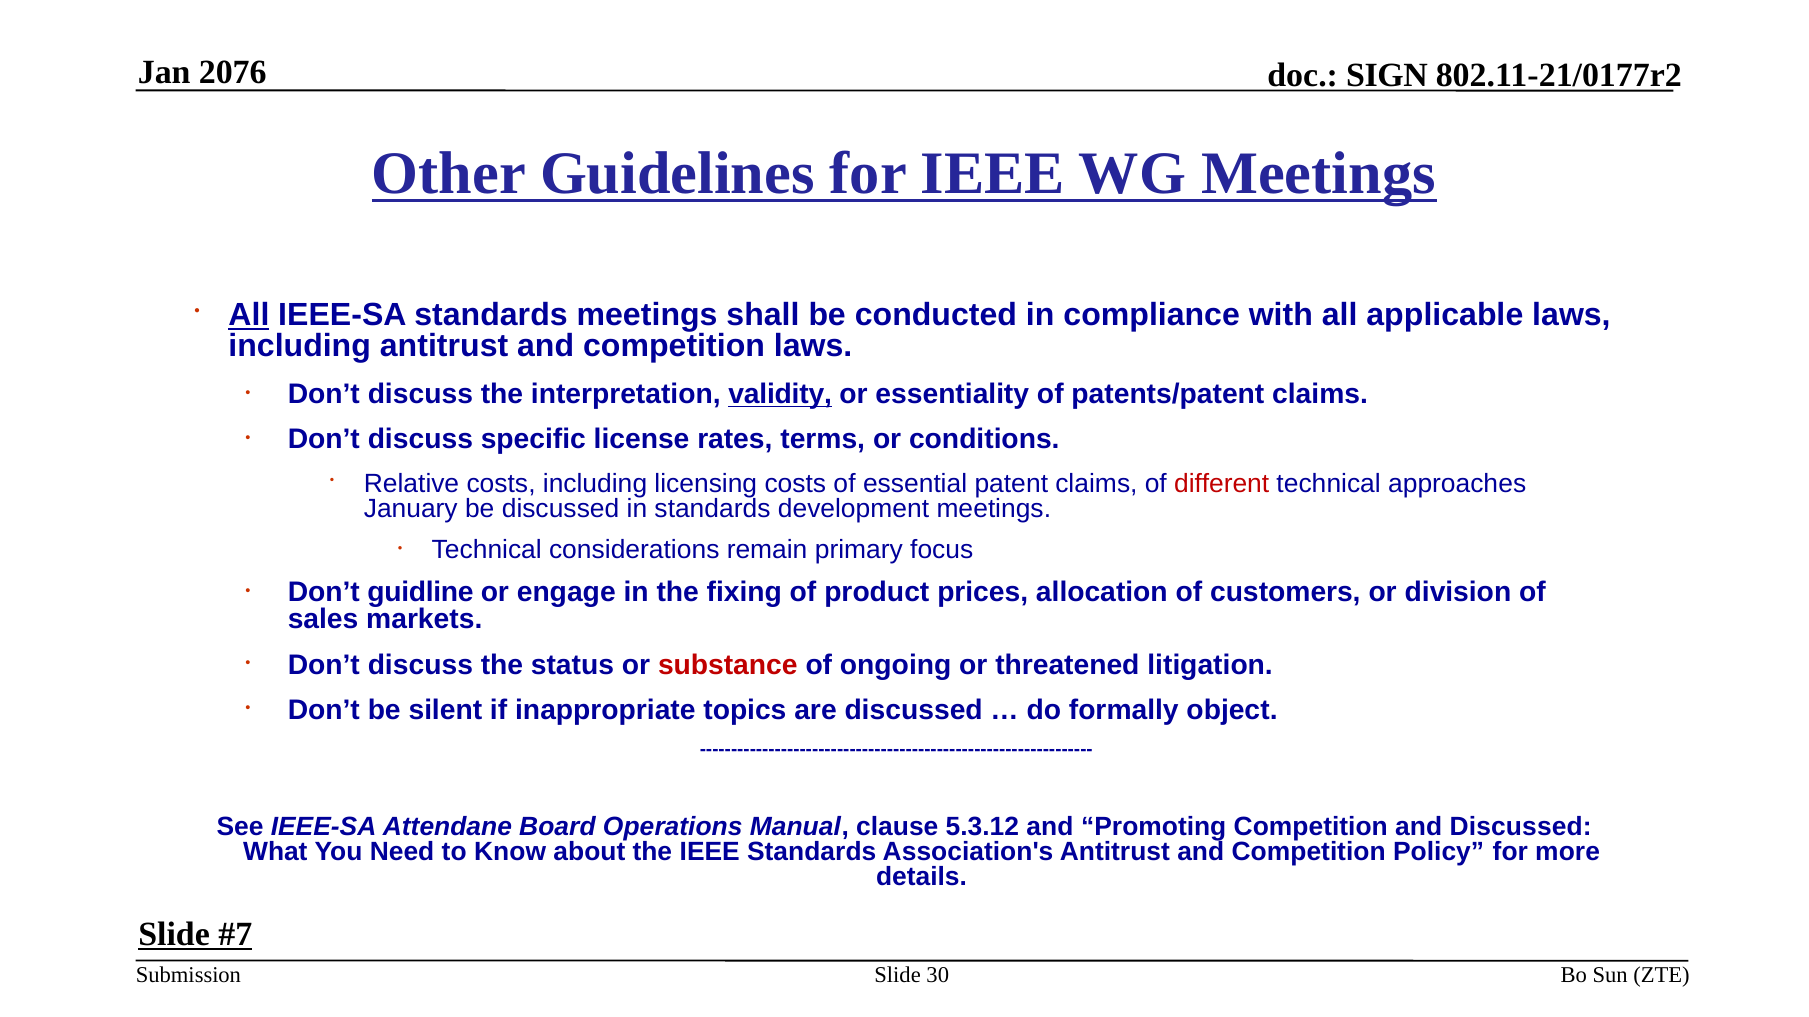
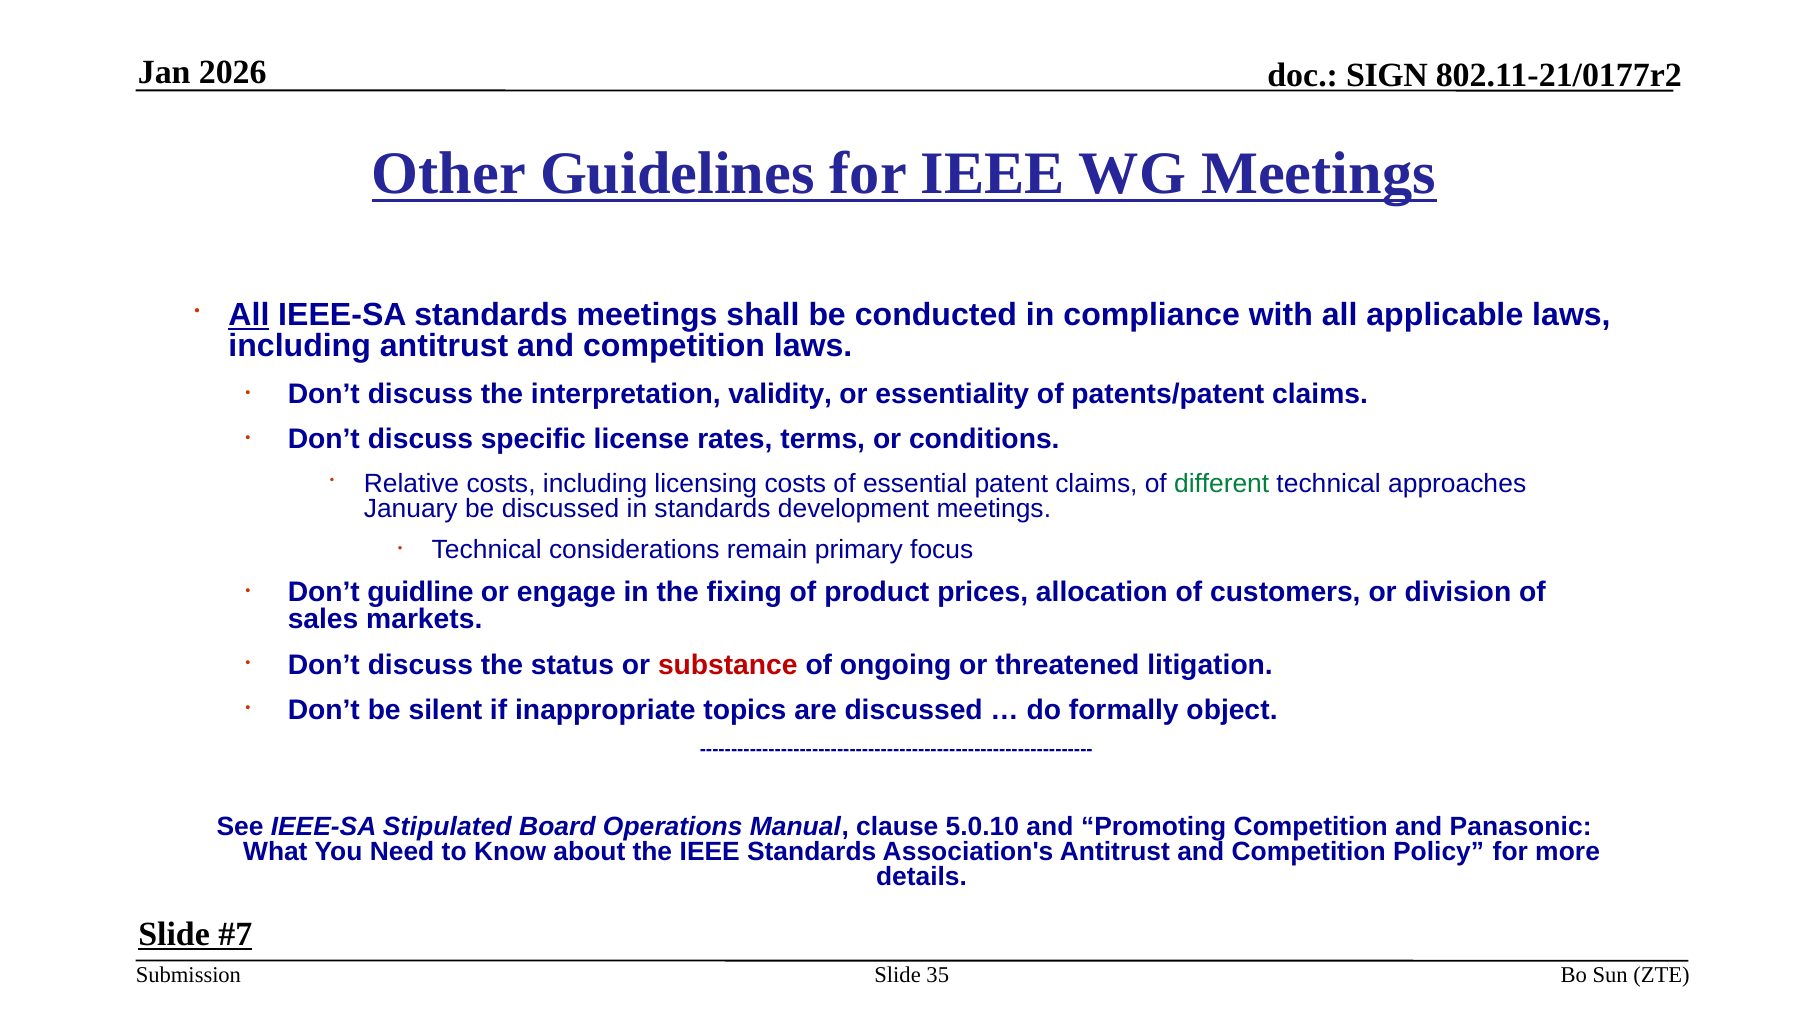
2076: 2076 -> 2026 (233, 72)
validity underline: present -> none (780, 395)
different colour: red -> green (1222, 484)
Attendane: Attendane -> Stipulated (447, 827)
5.3.12: 5.3.12 -> 5.0.10 (982, 827)
and Discussed: Discussed -> Panasonic (1521, 827)
30: 30 -> 35 (938, 976)
